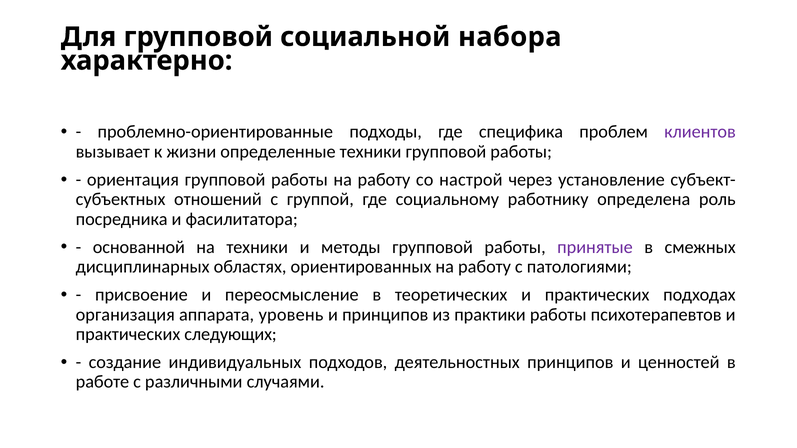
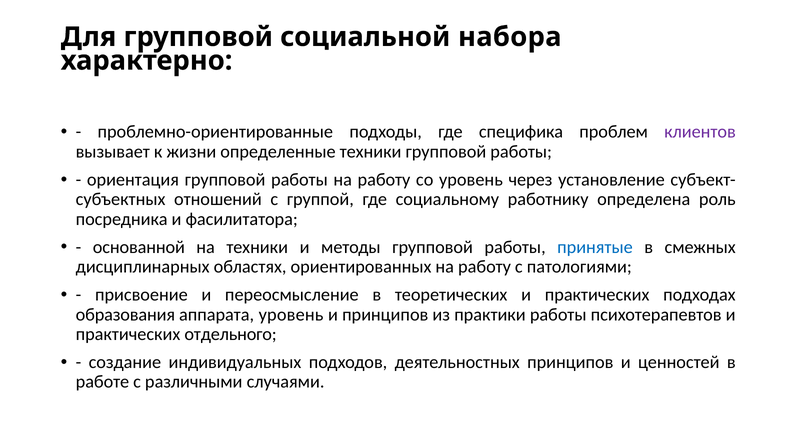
со настрой: настрой -> уровень (471, 180)
принятые colour: purple -> blue (595, 247)
организация: организация -> образования (125, 315)
следующих: следующих -> отдельного (231, 334)
